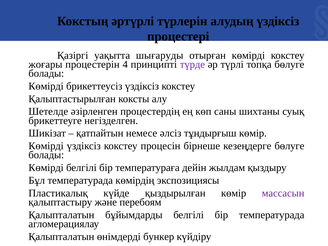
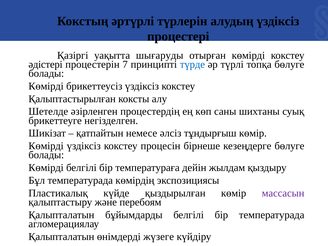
жоғары: жоғары -> әдістері (46, 64)
4: 4 -> 7 (125, 64)
түрде colour: purple -> blue (192, 64)
бункер: бункер -> жүзеге (159, 237)
